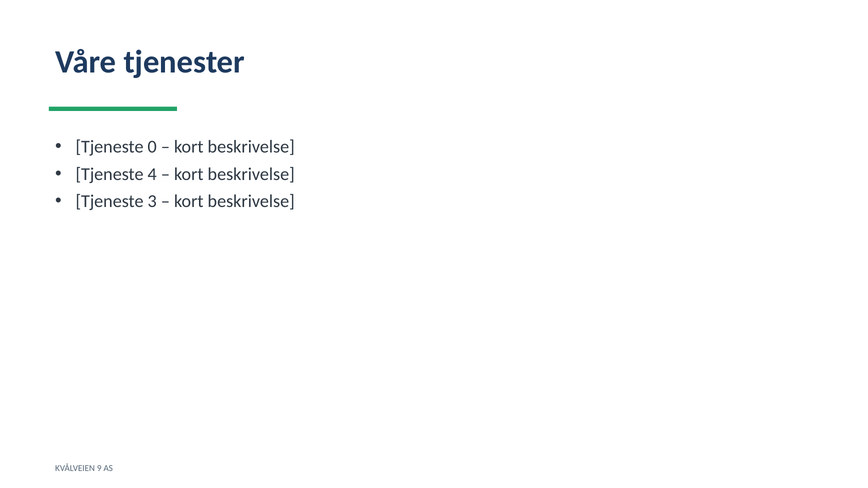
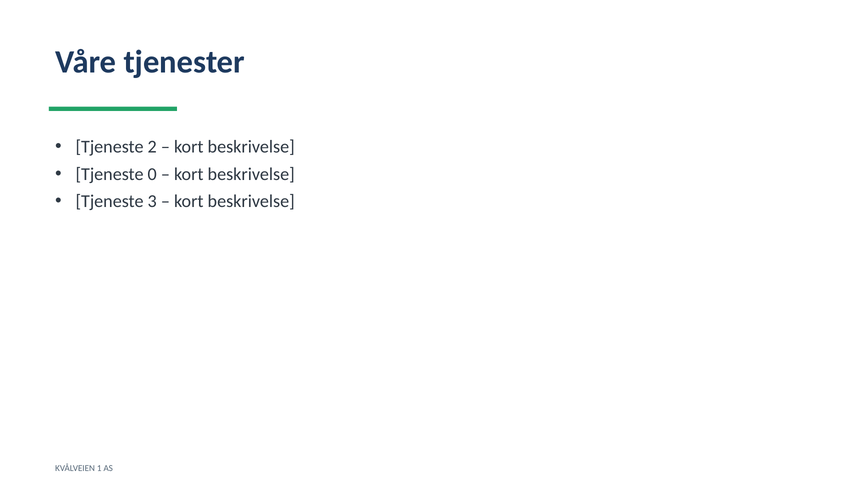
0: 0 -> 2 (152, 147)
4: 4 -> 0 (152, 174)
9: 9 -> 1 (99, 468)
